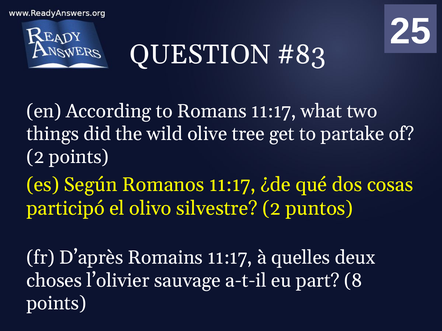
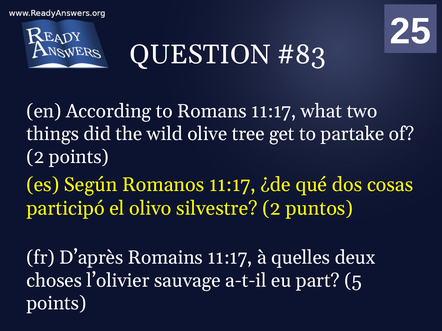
8: 8 -> 5 (353, 281)
